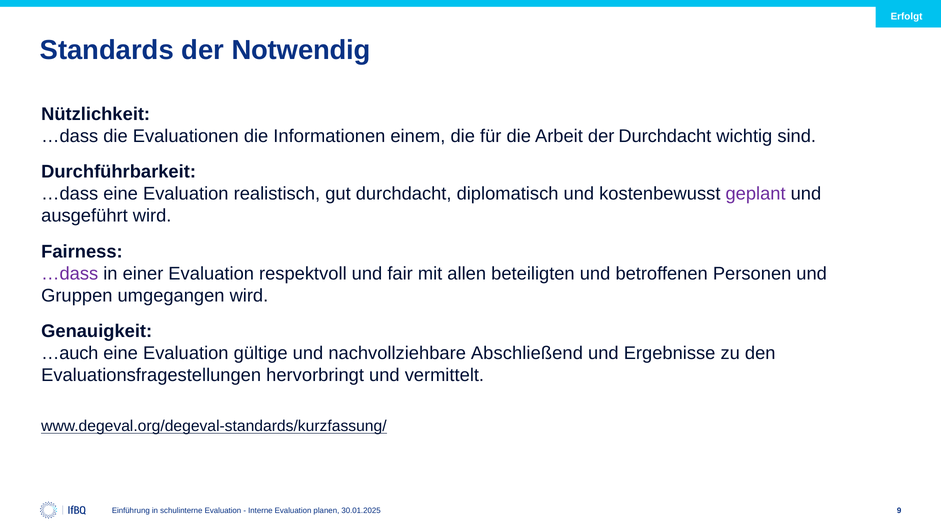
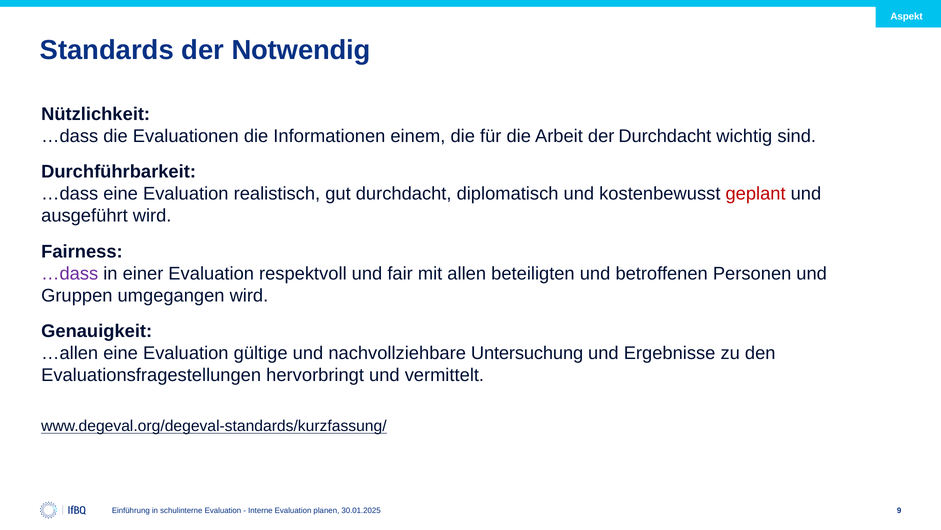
Erfolgt: Erfolgt -> Aspekt (907, 17)
geplant colour: purple -> red (756, 194)
…auch: …auch -> …allen (70, 353)
Abschließend: Abschließend -> Untersuchung (527, 353)
